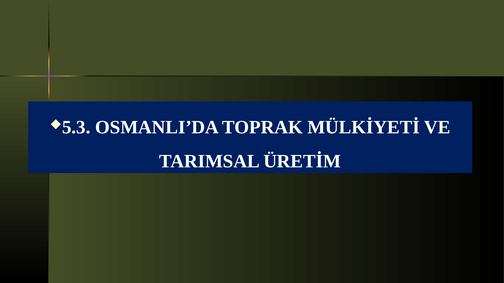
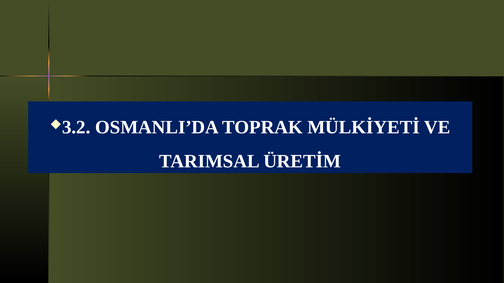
5.3: 5.3 -> 3.2 (76, 127)
